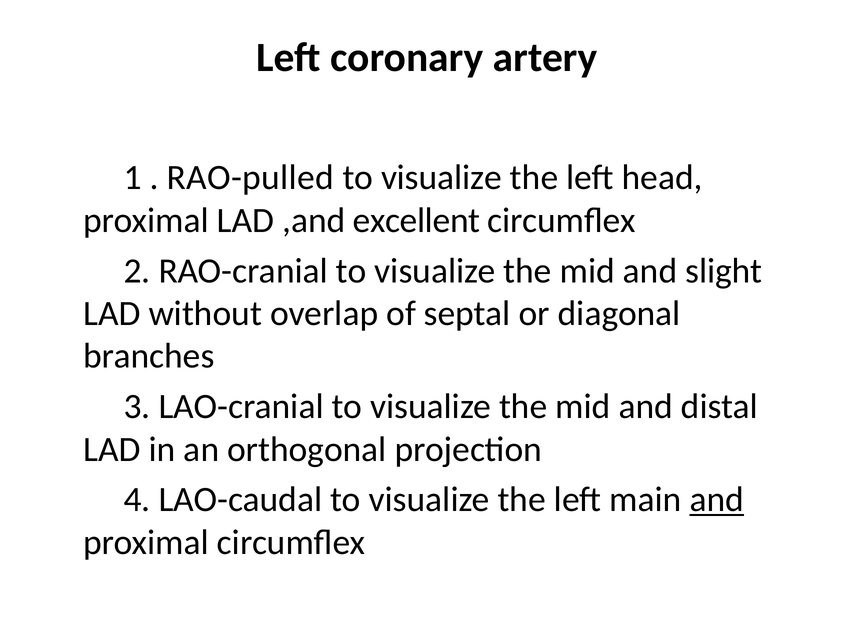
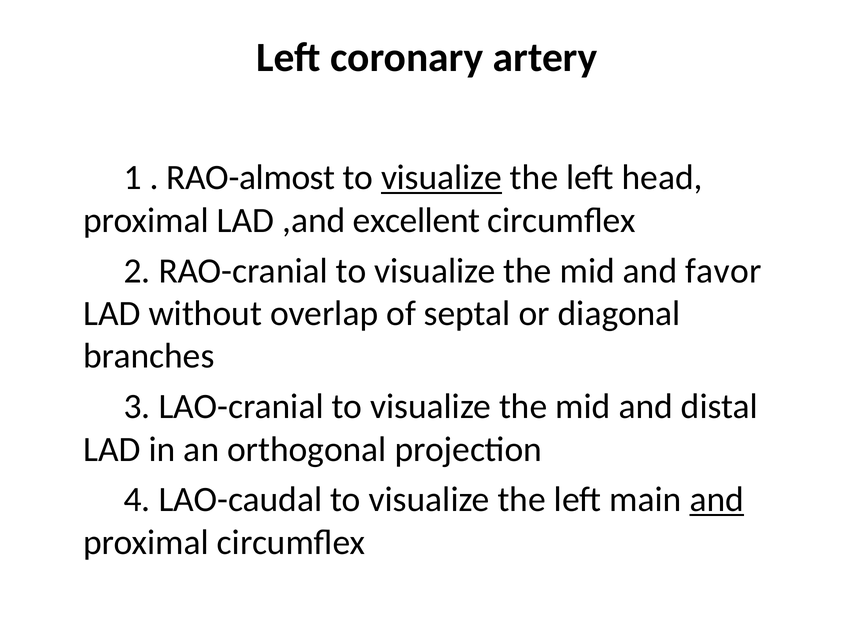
RAO-pulled: RAO-pulled -> RAO-almost (251, 178)
visualize underline: none -> present (442, 178)
slight: slight -> favor (724, 271)
